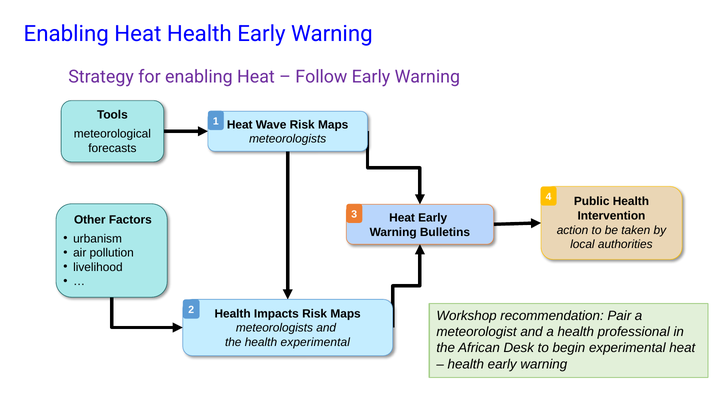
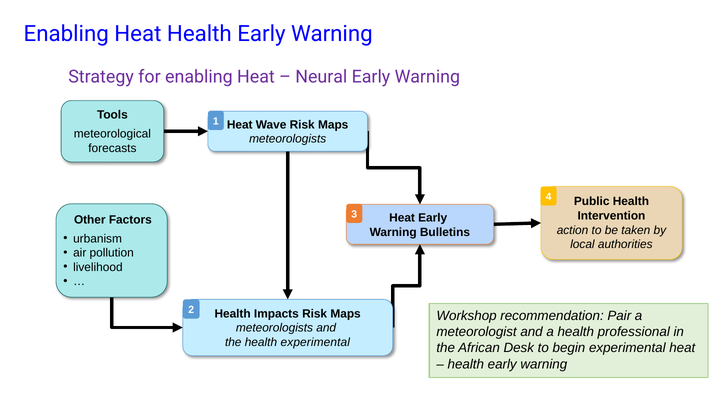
Follow: Follow -> Neural (321, 77)
